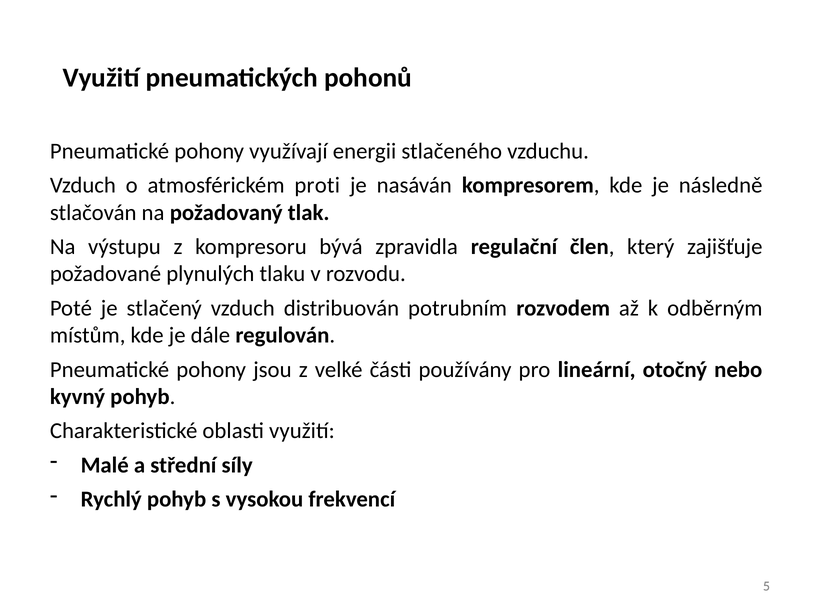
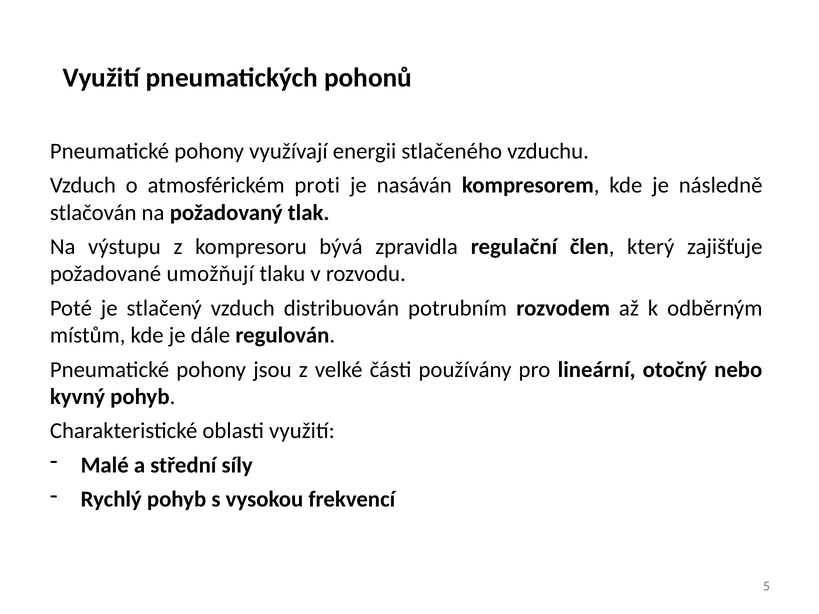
plynulých: plynulých -> umožňují (210, 274)
